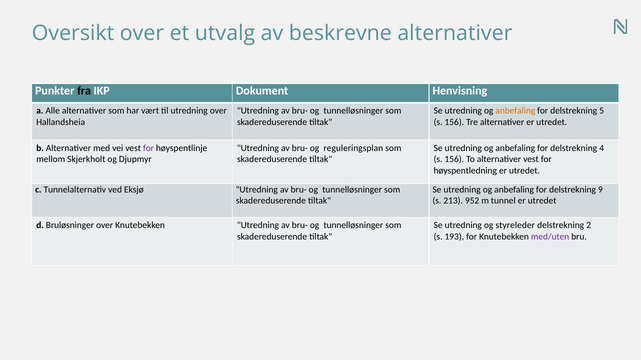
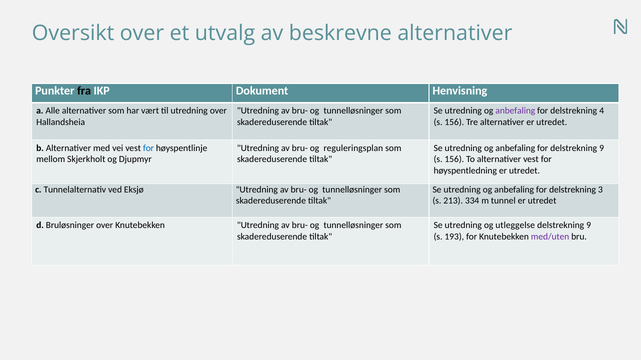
anbefaling colour: orange -> purple (515, 111)
5: 5 -> 4 (602, 111)
for colour: purple -> blue (148, 148)
for delstrekning 4: 4 -> 9 (602, 148)
9: 9 -> 3 (600, 190)
952: 952 -> 334 (472, 201)
styreleder: styreleder -> utleggelse (515, 225)
2: 2 -> 9 (589, 225)
